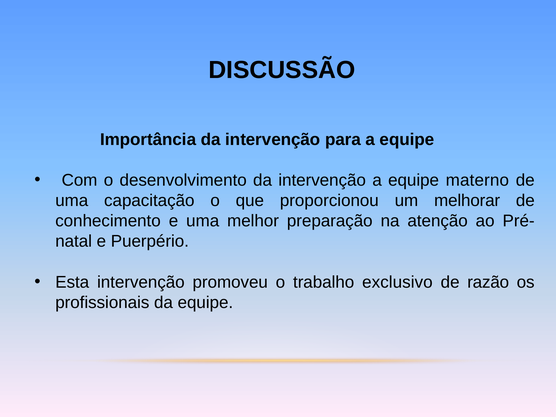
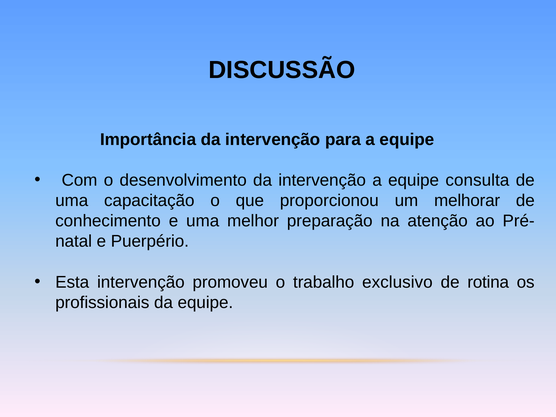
materno: materno -> consulta (477, 180)
razão: razão -> rotina (488, 282)
